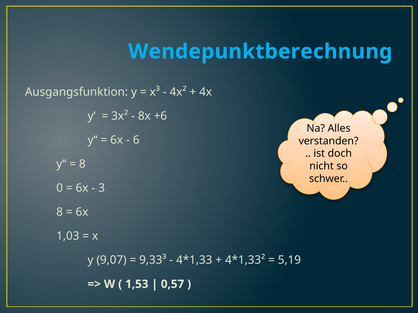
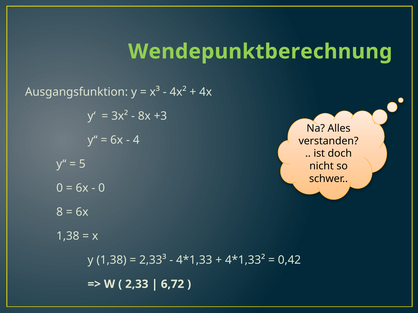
Wendepunktberechnung colour: light blue -> light green (260, 52)
+6: +6 -> +3 (160, 116)
6: 6 -> 4 (136, 140)
8: 8 -> 5 (82, 164)
3: 3 -> 0 (102, 188)
1,03: 1,03 -> 1,38 (68, 236)
y 9,07: 9,07 -> 1,38 (112, 260)
9,33³: 9,33³ -> 2,33³ (153, 260)
5,19: 5,19 -> 0,42 (289, 260)
1,53: 1,53 -> 2,33 (137, 285)
0,57: 0,57 -> 6,72 (172, 285)
